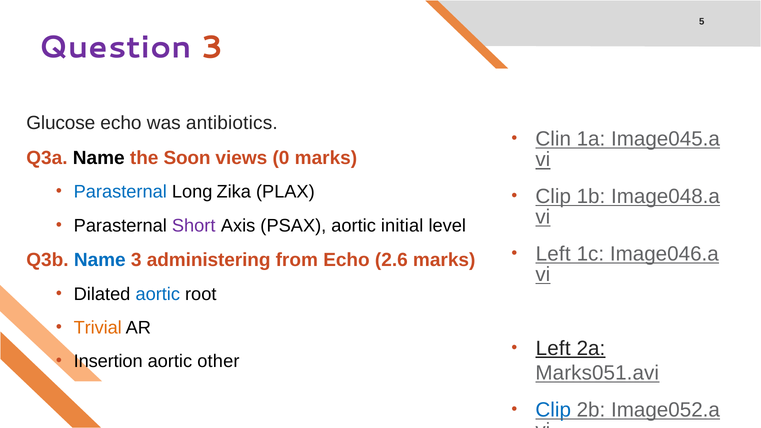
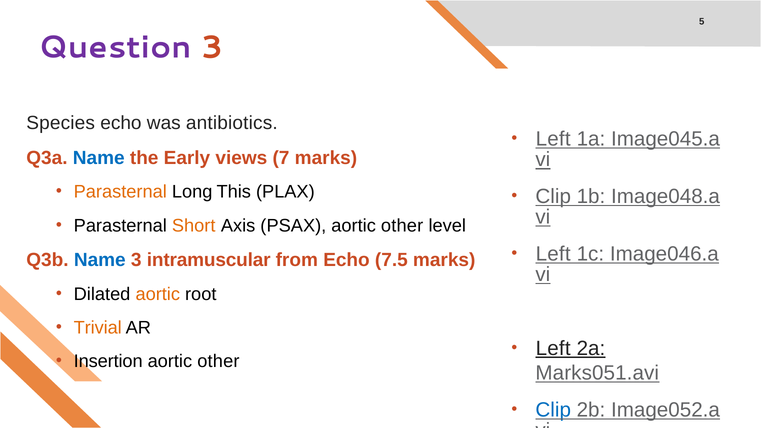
Glucose: Glucose -> Species (61, 123)
Clin: Clin -> Left (553, 139)
Name colour: black -> blue (99, 158)
Soon: Soon -> Early (187, 158)
0: 0 -> 7 (281, 158)
Parasternal colour: blue -> orange (120, 192)
Zika: Zika -> This (234, 192)
Short colour: purple -> orange (194, 226)
PSAX aortic initial: initial -> other (402, 226)
administering: administering -> intramuscular (209, 260)
2.6: 2.6 -> 7.5 (391, 260)
aortic colour: blue -> orange (158, 294)
